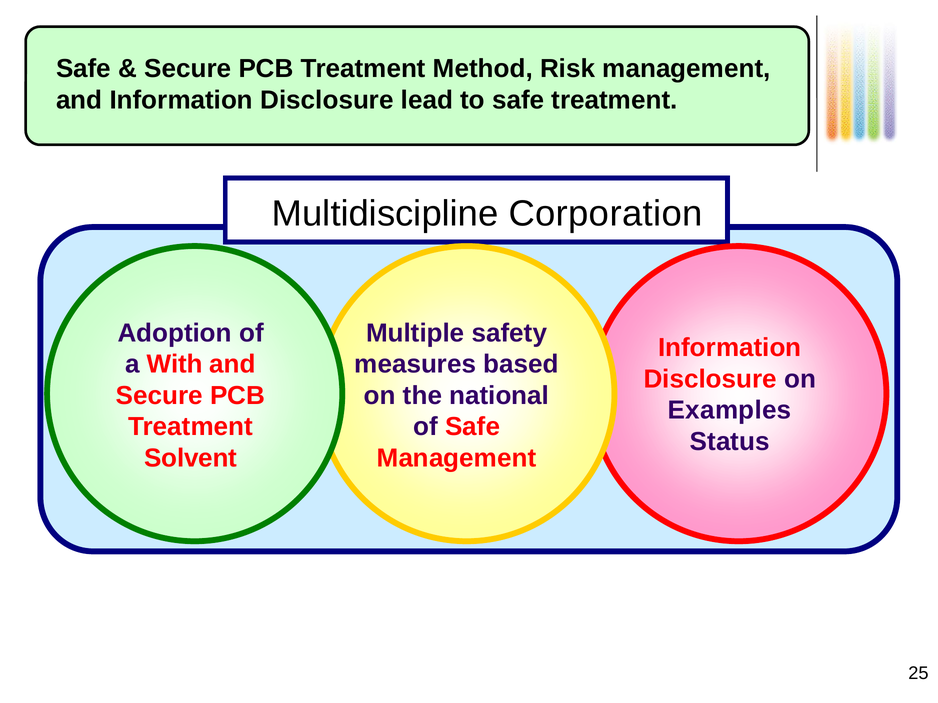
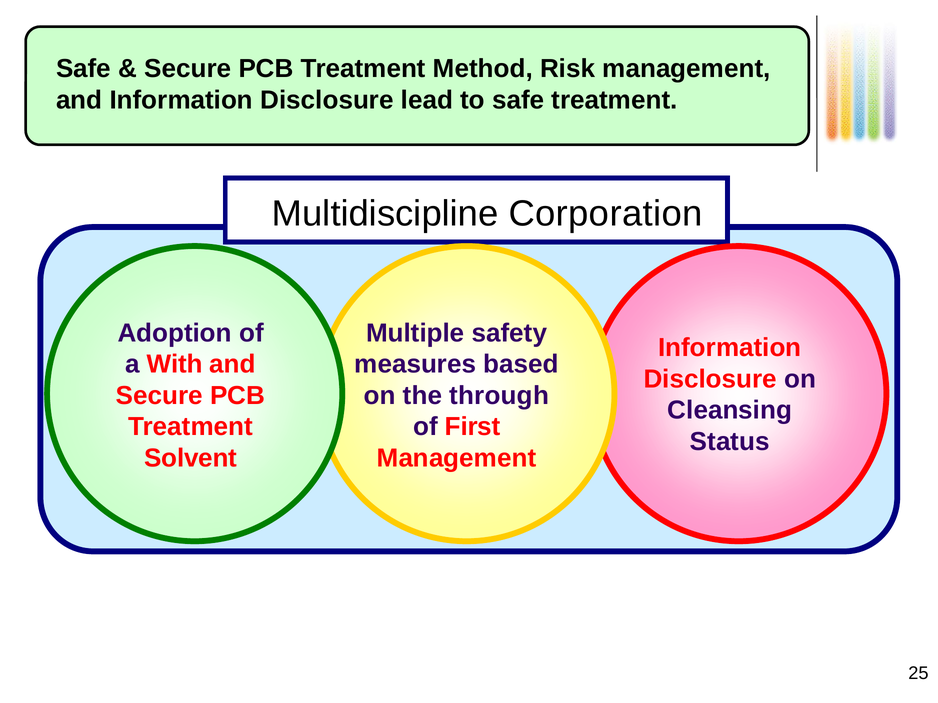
national: national -> through (499, 396)
Examples: Examples -> Cleansing (730, 411)
of Safe: Safe -> First (473, 427)
